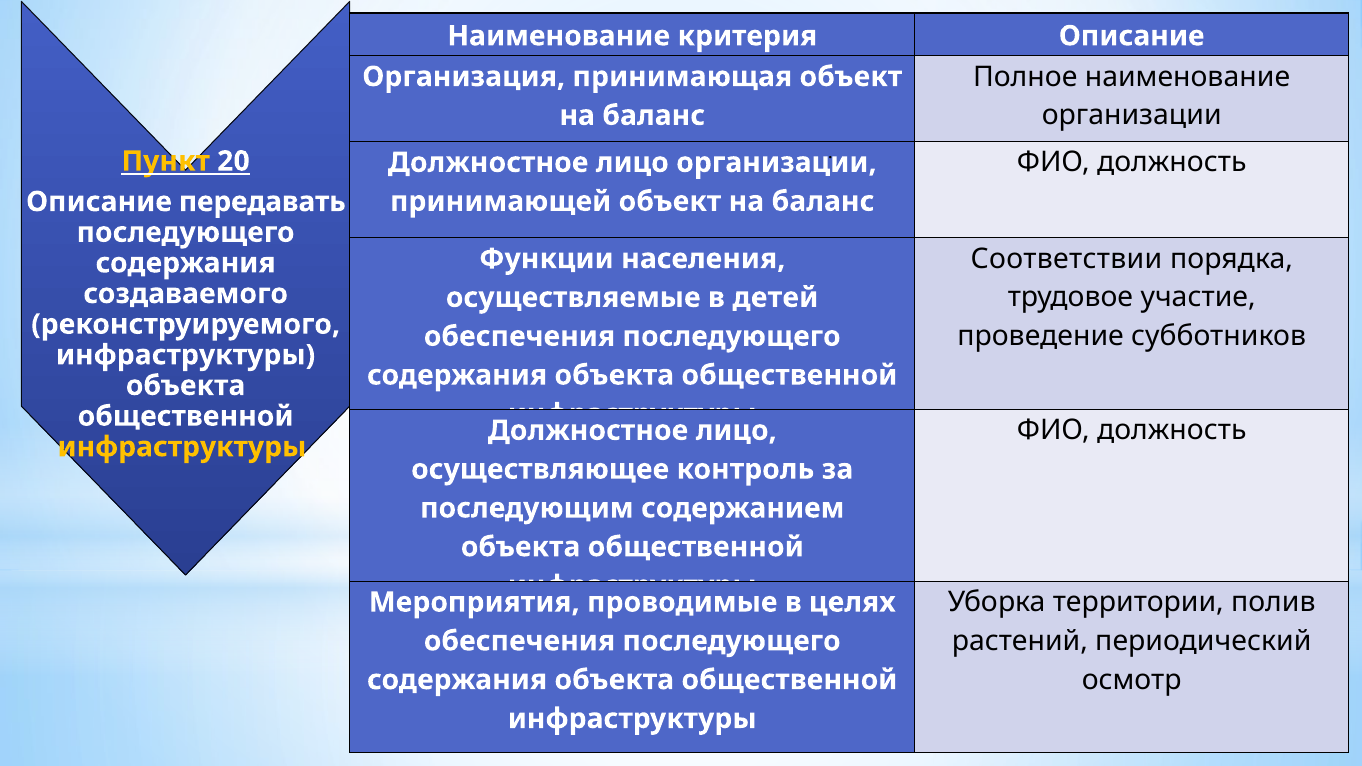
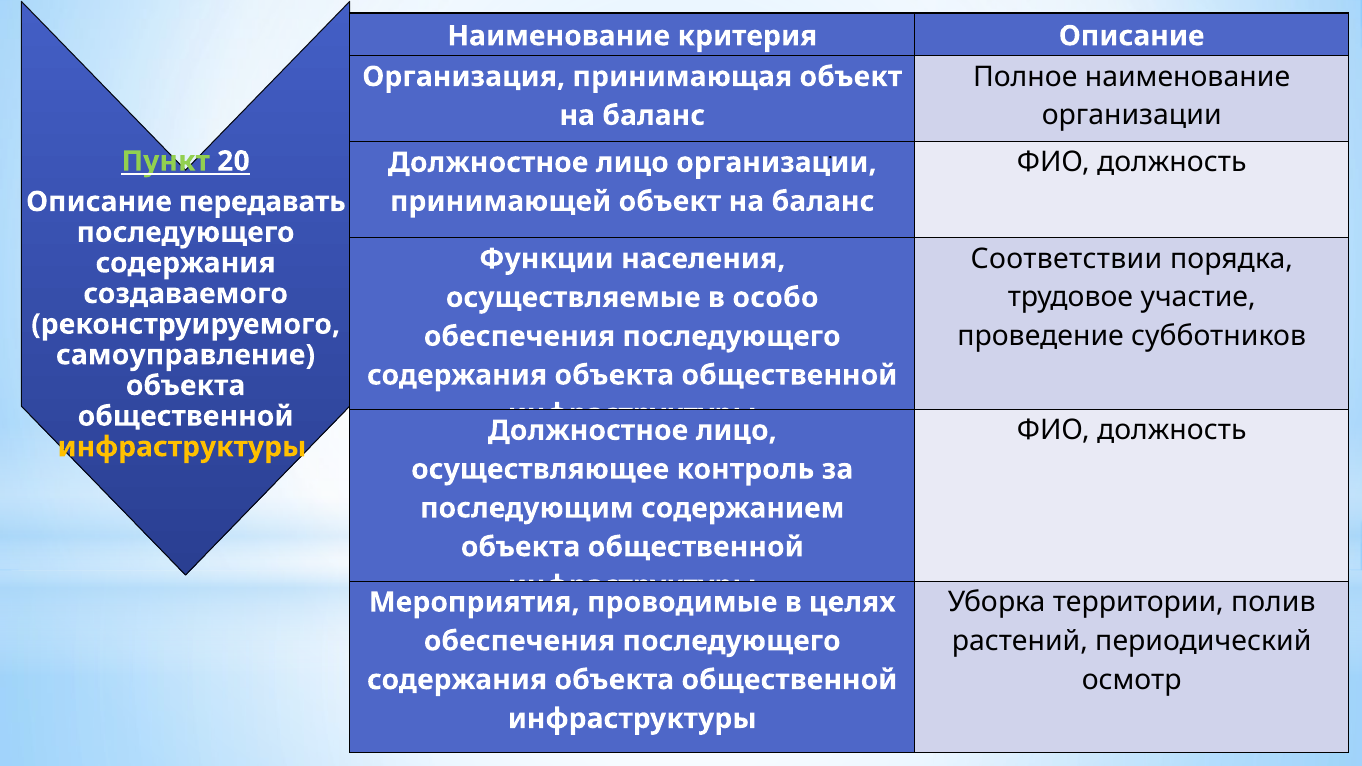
Пункт colour: yellow -> light green (166, 161)
детей: детей -> особо (775, 298)
инфраструктуры: инфраструктуры -> самоуправление (186, 355)
